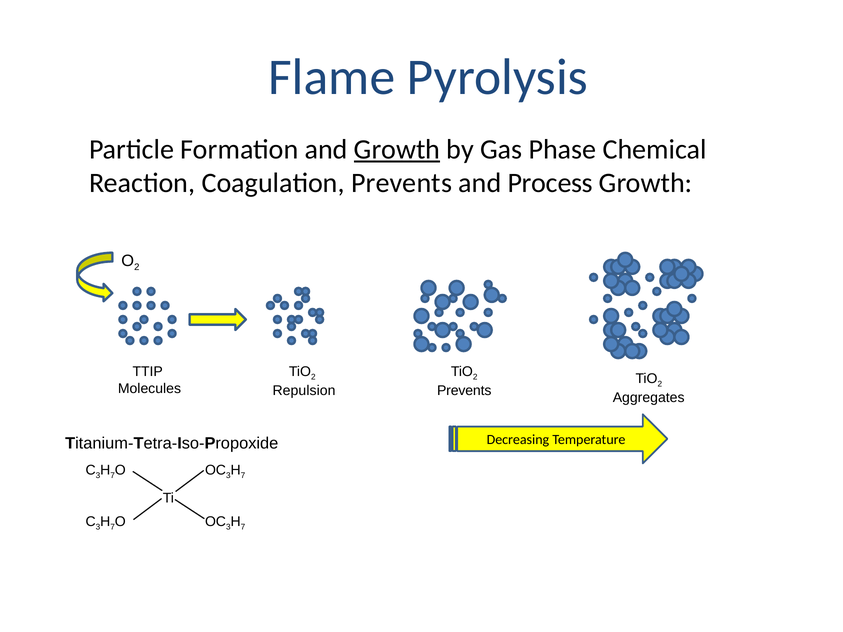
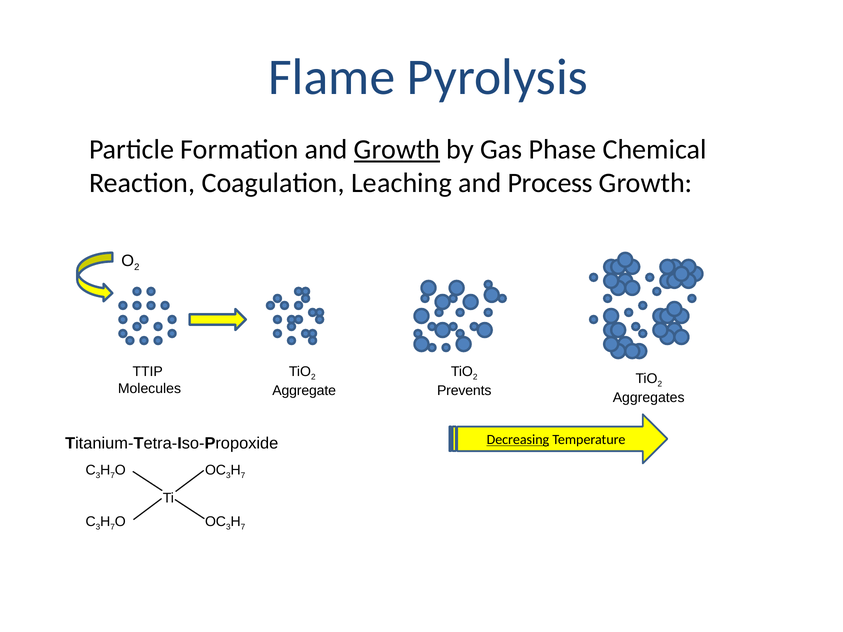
Coagulation Prevents: Prevents -> Leaching (402, 183)
Repulsion: Repulsion -> Aggregate (304, 391)
Decreasing underline: none -> present (518, 440)
